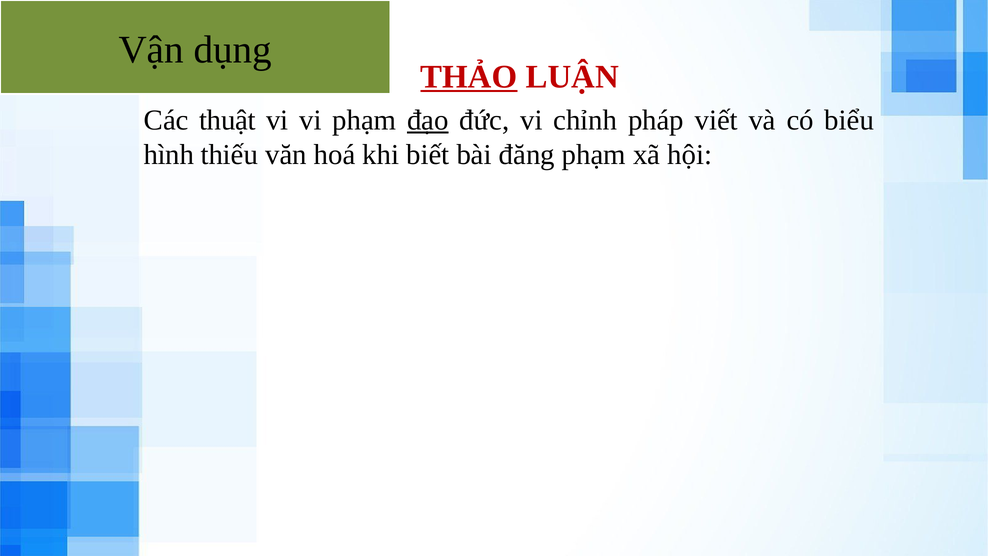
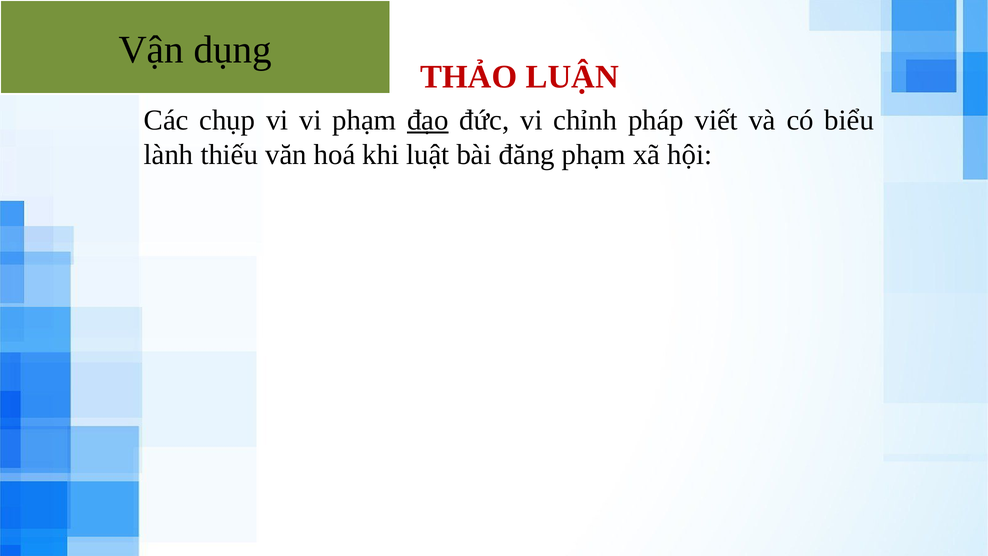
THẢO underline: present -> none (469, 77)
thuật: thuật -> chụp (227, 120)
hình: hình -> lành (169, 155)
biết: biết -> luật (428, 155)
